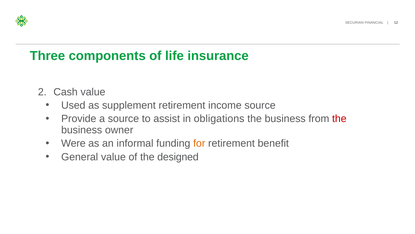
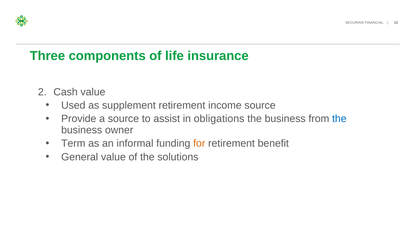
the colour: red -> blue (339, 119)
Were: Were -> Term (73, 143)
designed: designed -> solutions (178, 157)
